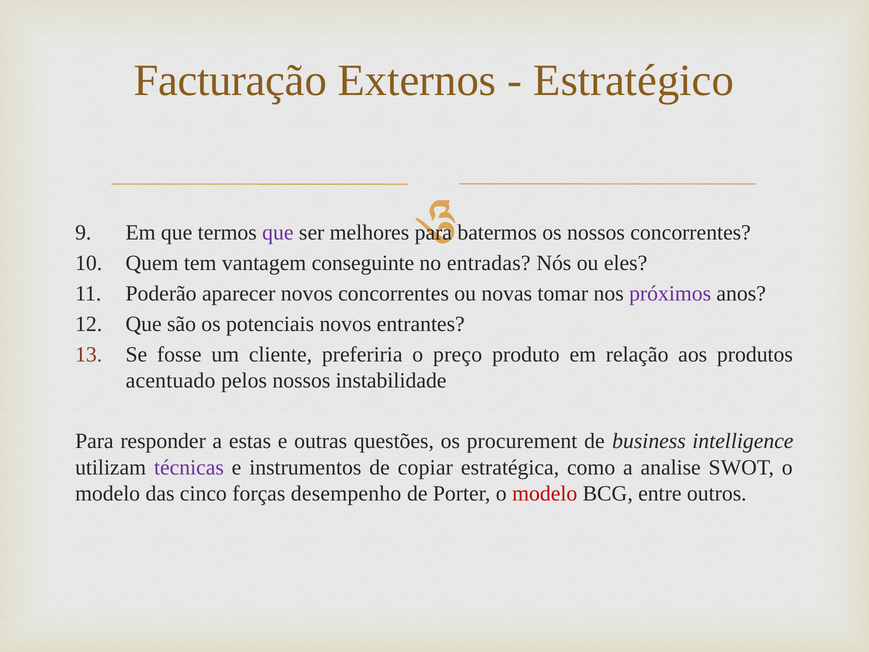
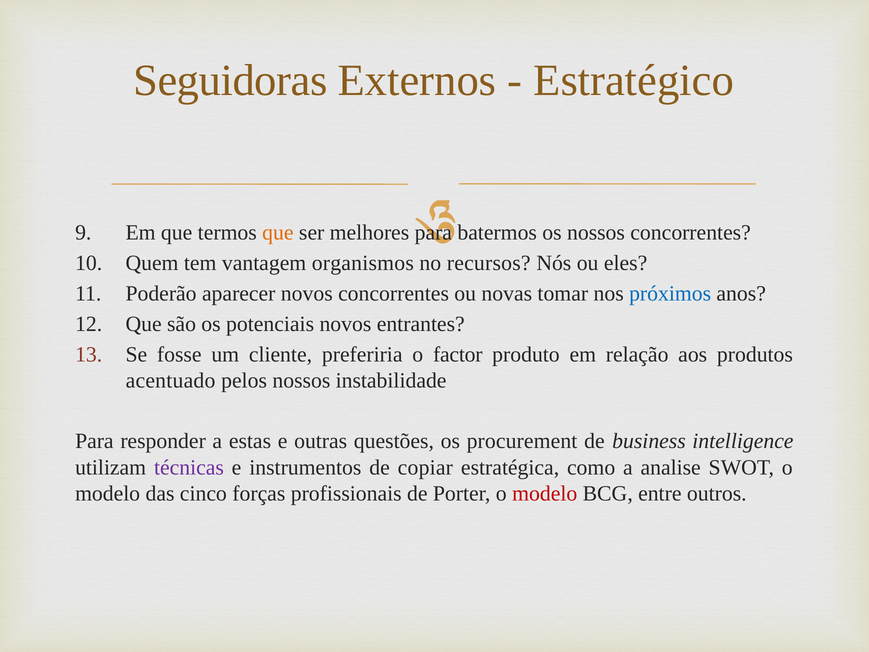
Facturação: Facturação -> Seguidoras (230, 81)
que colour: purple -> orange (278, 233)
conseguinte: conseguinte -> organismos (363, 263)
entradas: entradas -> recursos (489, 263)
próximos colour: purple -> blue (670, 293)
preço: preço -> factor (458, 354)
desempenho: desempenho -> profissionais (346, 493)
